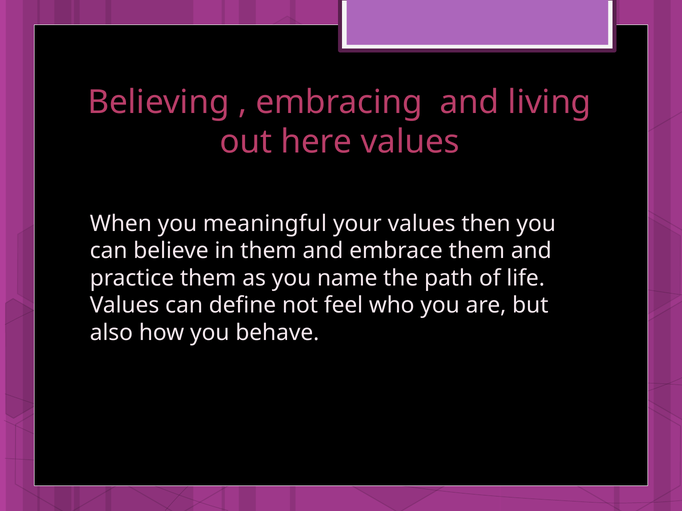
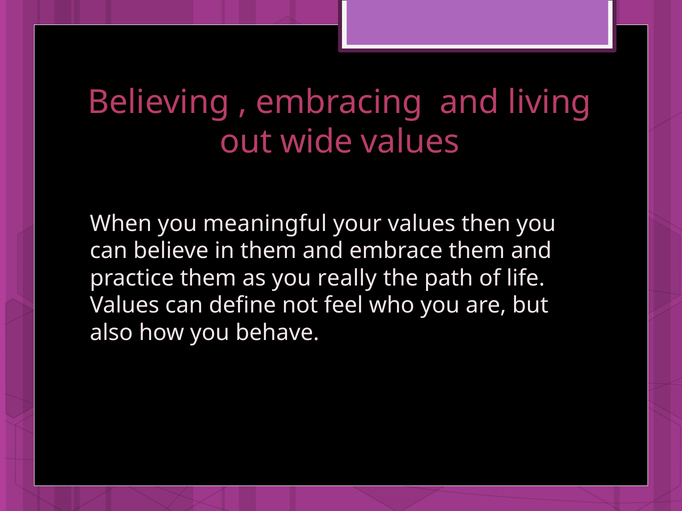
here: here -> wide (317, 142)
name: name -> really (347, 278)
